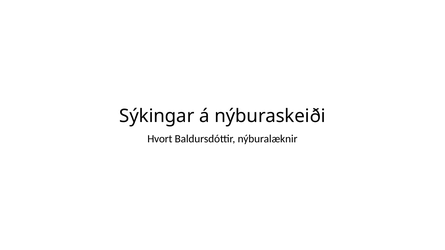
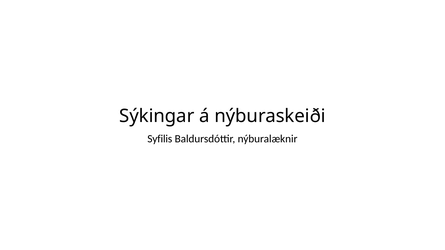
Hvort: Hvort -> Syfilis (160, 139)
